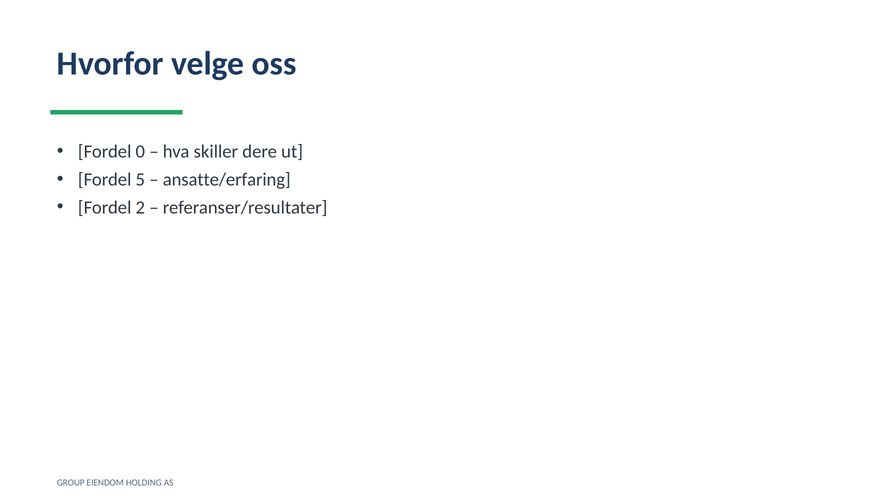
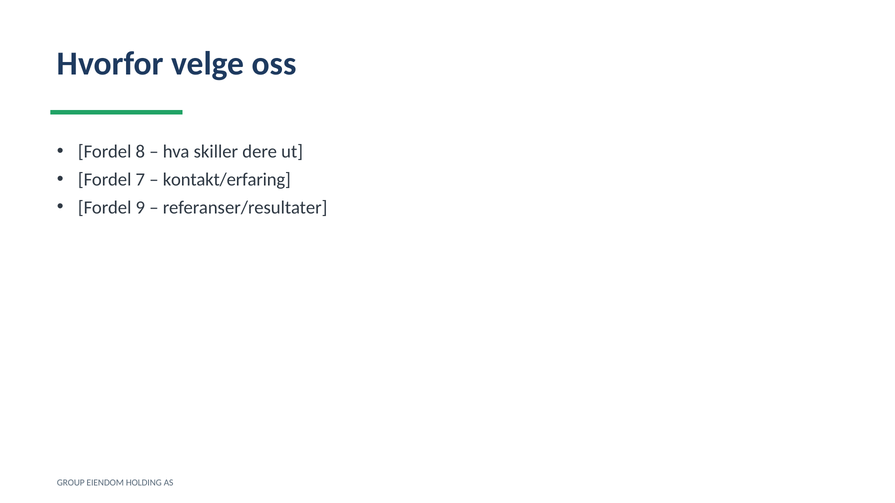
0: 0 -> 8 (140, 152)
5: 5 -> 7 (140, 180)
ansatte/erfaring: ansatte/erfaring -> kontakt/erfaring (227, 180)
2: 2 -> 9 (140, 208)
